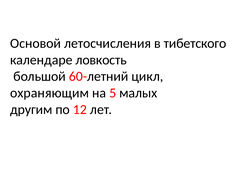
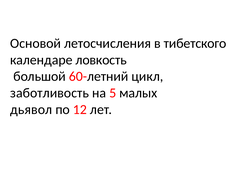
охраняющим: охраняющим -> заботливость (50, 93)
другим: другим -> дьявол (31, 110)
